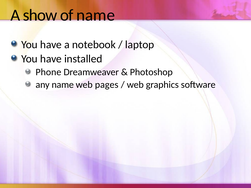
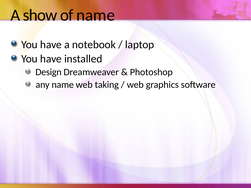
Phone: Phone -> Design (49, 72)
pages: pages -> taking (107, 85)
